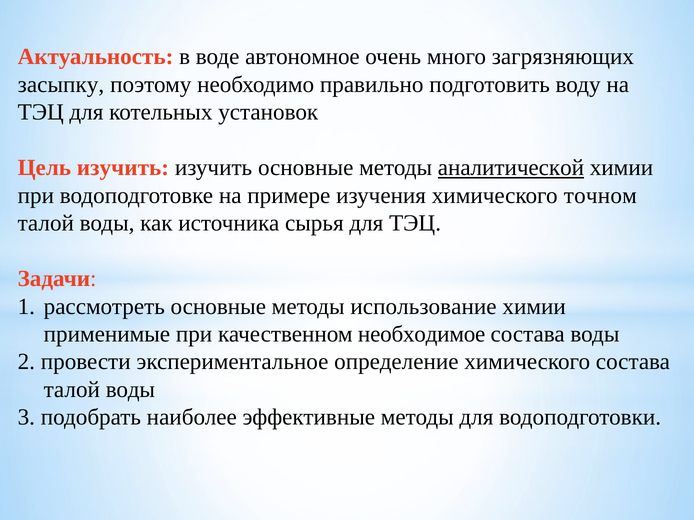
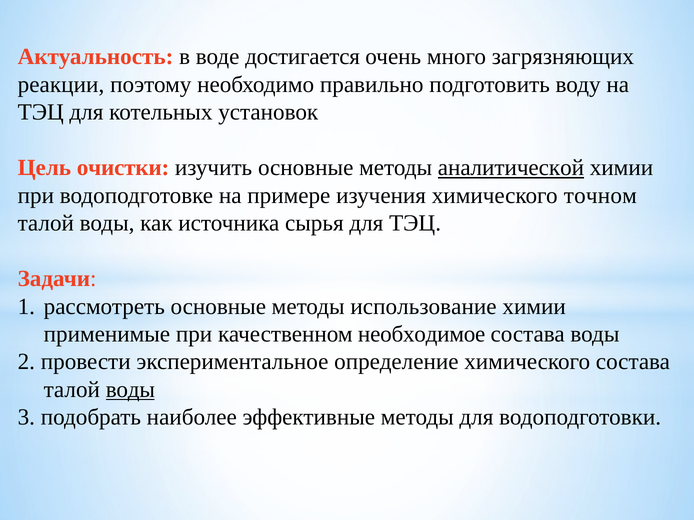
автономное: автономное -> достигается (303, 57)
засыпку: засыпку -> реакции (61, 85)
Цель изучить: изучить -> очистки (123, 168)
воды underline: none -> present (130, 390)
